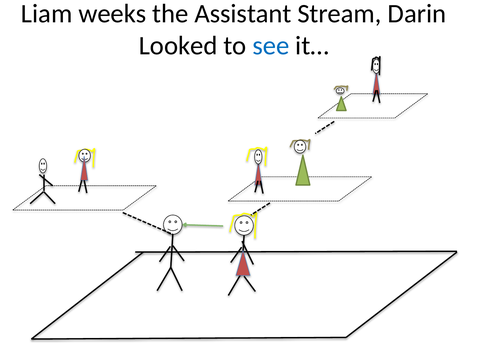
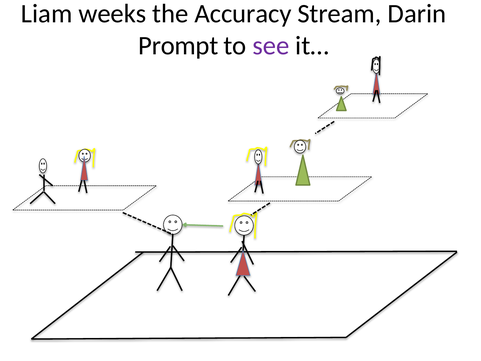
Assistant: Assistant -> Accuracy (243, 14)
Looked: Looked -> Prompt (178, 46)
see colour: blue -> purple (271, 46)
